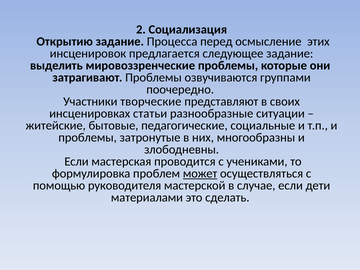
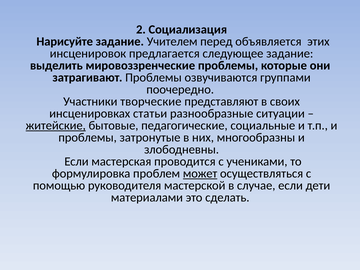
Открытию: Открытию -> Нарисуйте (65, 42)
Процесса: Процесса -> Учителем (172, 42)
осмысление: осмысление -> объявляется (268, 42)
житейские underline: none -> present (56, 125)
